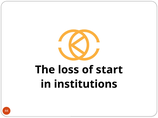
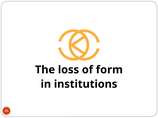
start: start -> form (109, 70)
